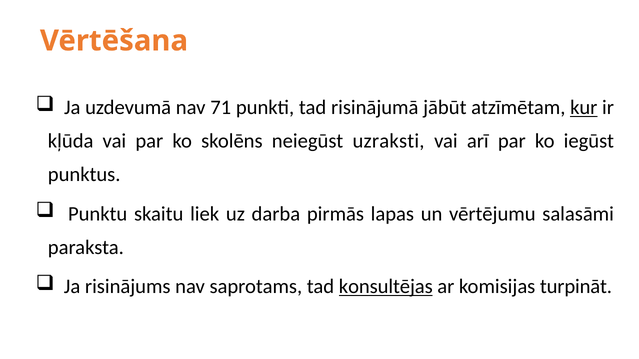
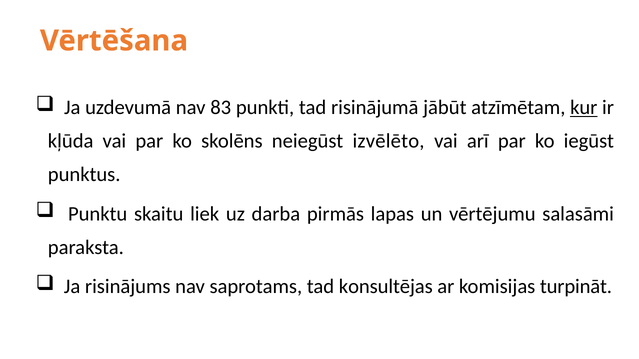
71: 71 -> 83 (221, 108)
uzraksti: uzraksti -> izvēlēto (389, 141)
konsultējas underline: present -> none (386, 287)
